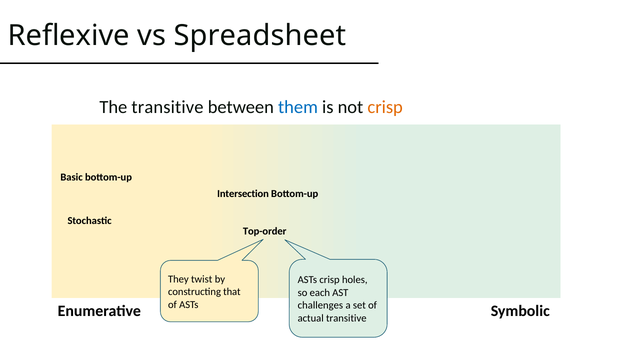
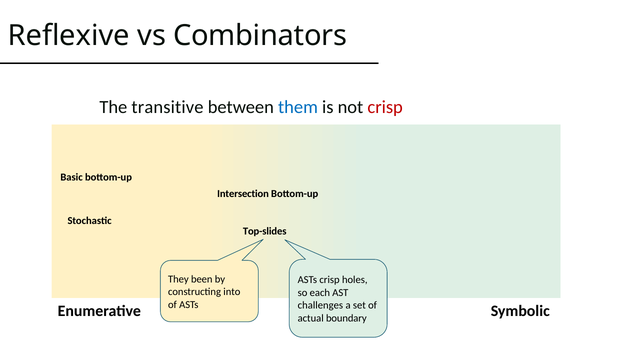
Spreadsheet: Spreadsheet -> Combinators (260, 36)
crisp colour: orange -> red (385, 107)
Top-order: Top-order -> Top-slides (265, 231)
twist: twist -> been (202, 279)
that: that -> into (232, 292)
actual transitive: transitive -> boundary (346, 318)
